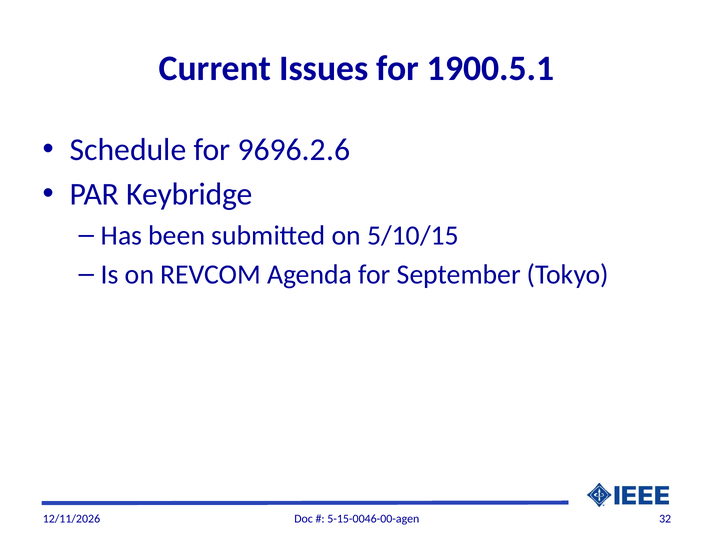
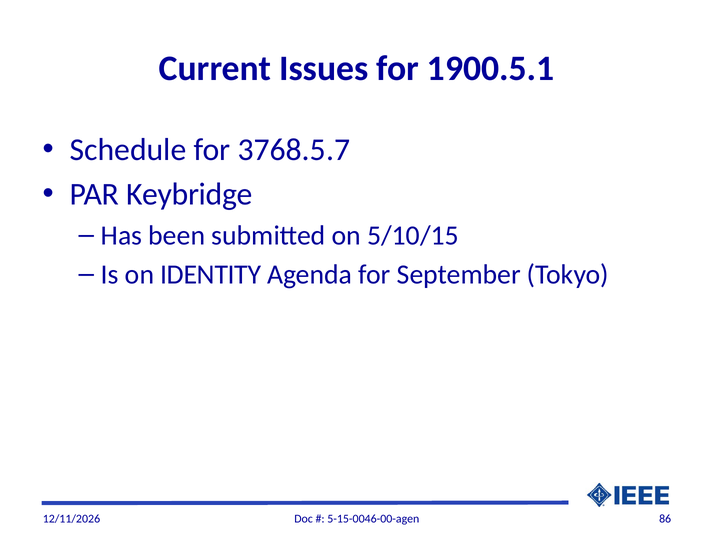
9696.2.6: 9696.2.6 -> 3768.5.7 (294, 150)
REVCOM: REVCOM -> IDENTITY (211, 274)
32: 32 -> 86 (665, 518)
